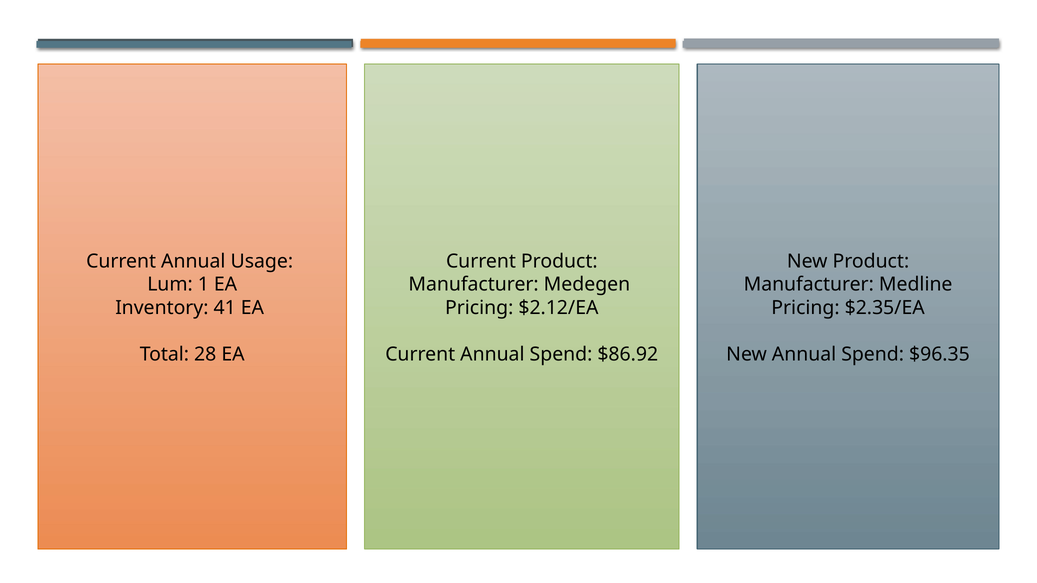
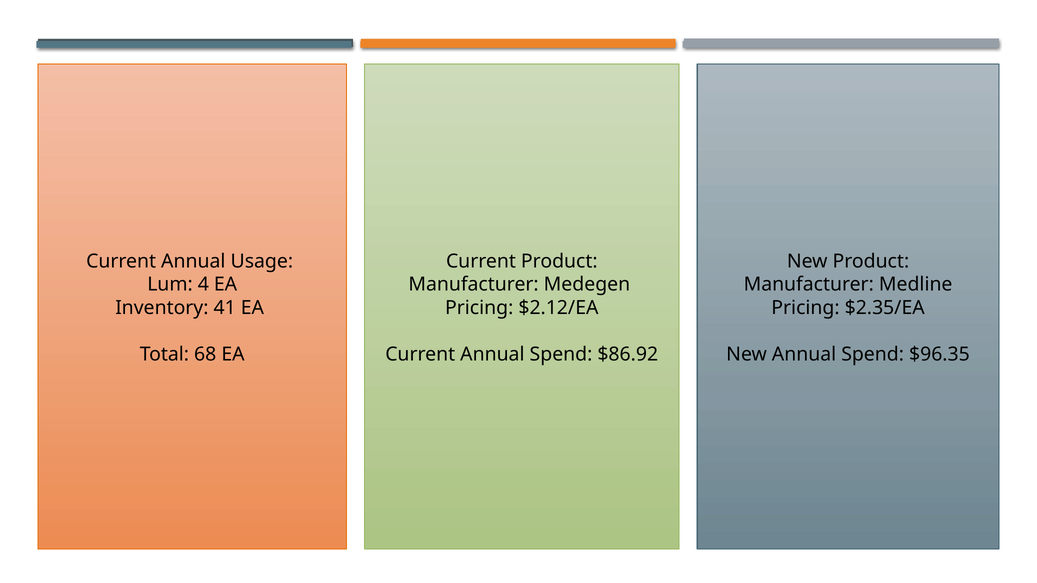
1: 1 -> 4 (203, 285)
28: 28 -> 68 (205, 355)
